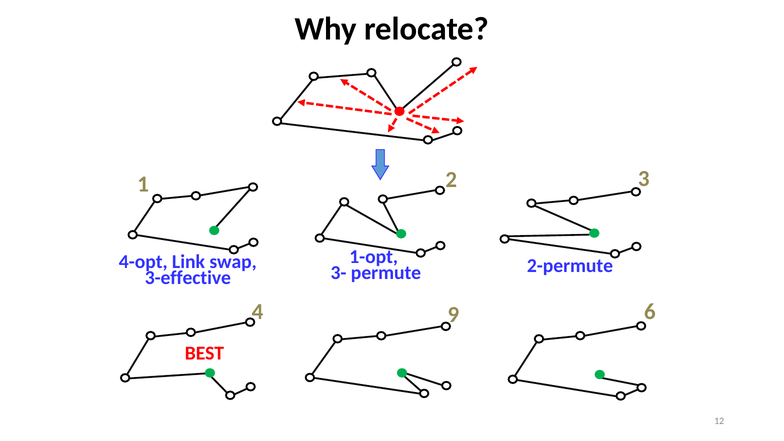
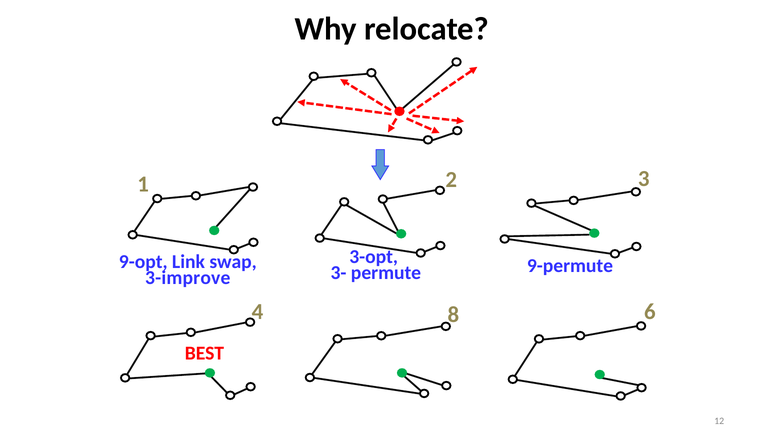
1-opt: 1-opt -> 3-opt (374, 257)
4-opt: 4-opt -> 9-opt (143, 262)
2-permute: 2-permute -> 9-permute (570, 266)
3-effective: 3-effective -> 3-improve (188, 278)
9: 9 -> 8 (453, 315)
